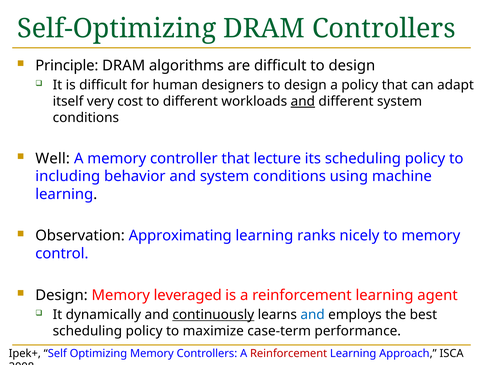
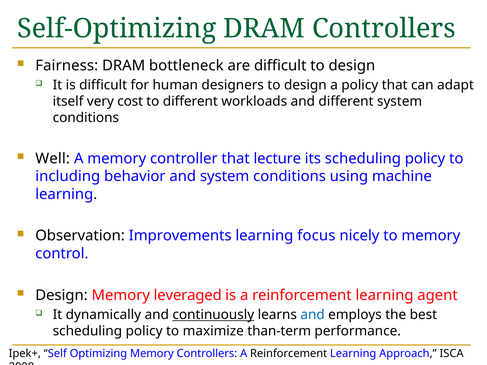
Principle: Principle -> Fairness (67, 65)
algorithms: algorithms -> bottleneck (186, 65)
and underline: present -> none (303, 101)
Approximating: Approximating -> Improvements (180, 236)
ranks: ranks -> focus (316, 236)
case-term: case-term -> than-term (279, 331)
Reinforcement colour: red -> black (289, 354)
